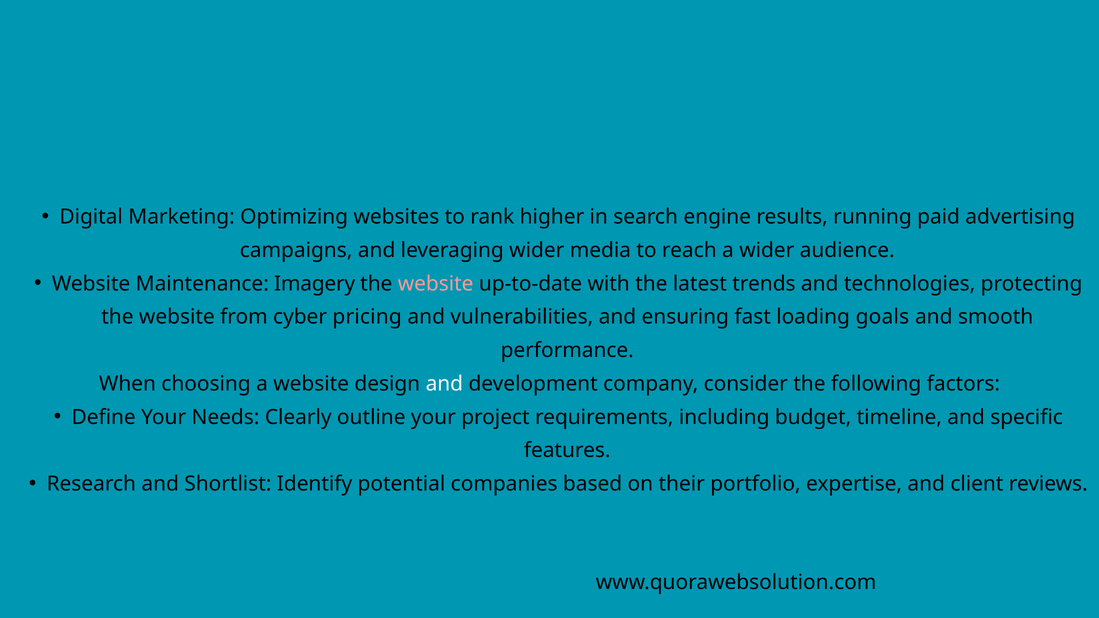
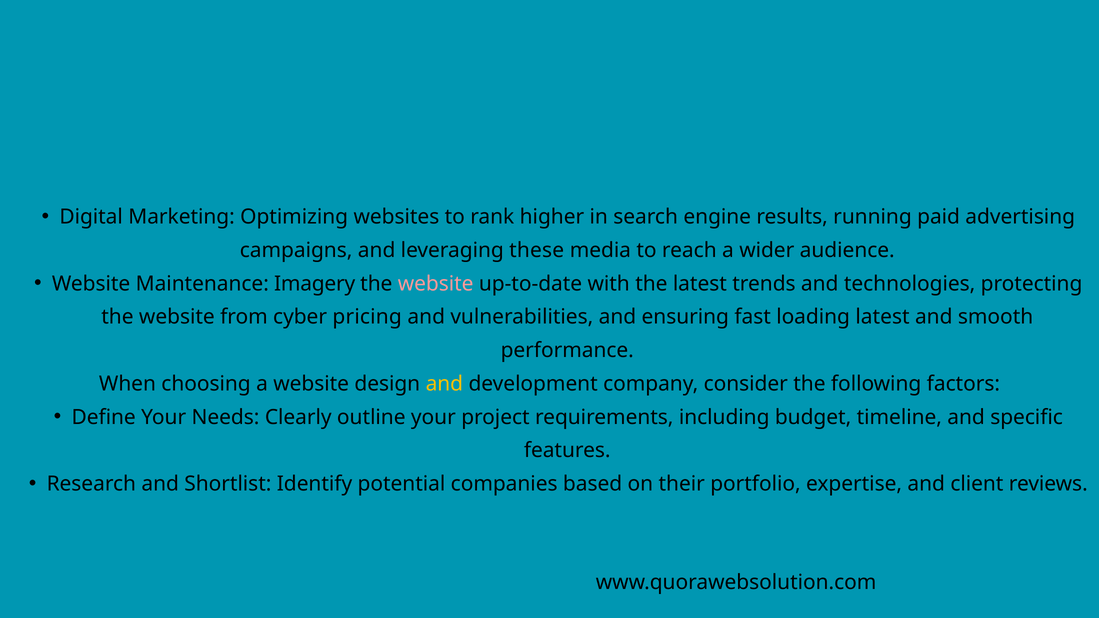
leveraging wider: wider -> these (537, 250)
loading goals: goals -> latest (882, 317)
and colour: white -> yellow (444, 384)
